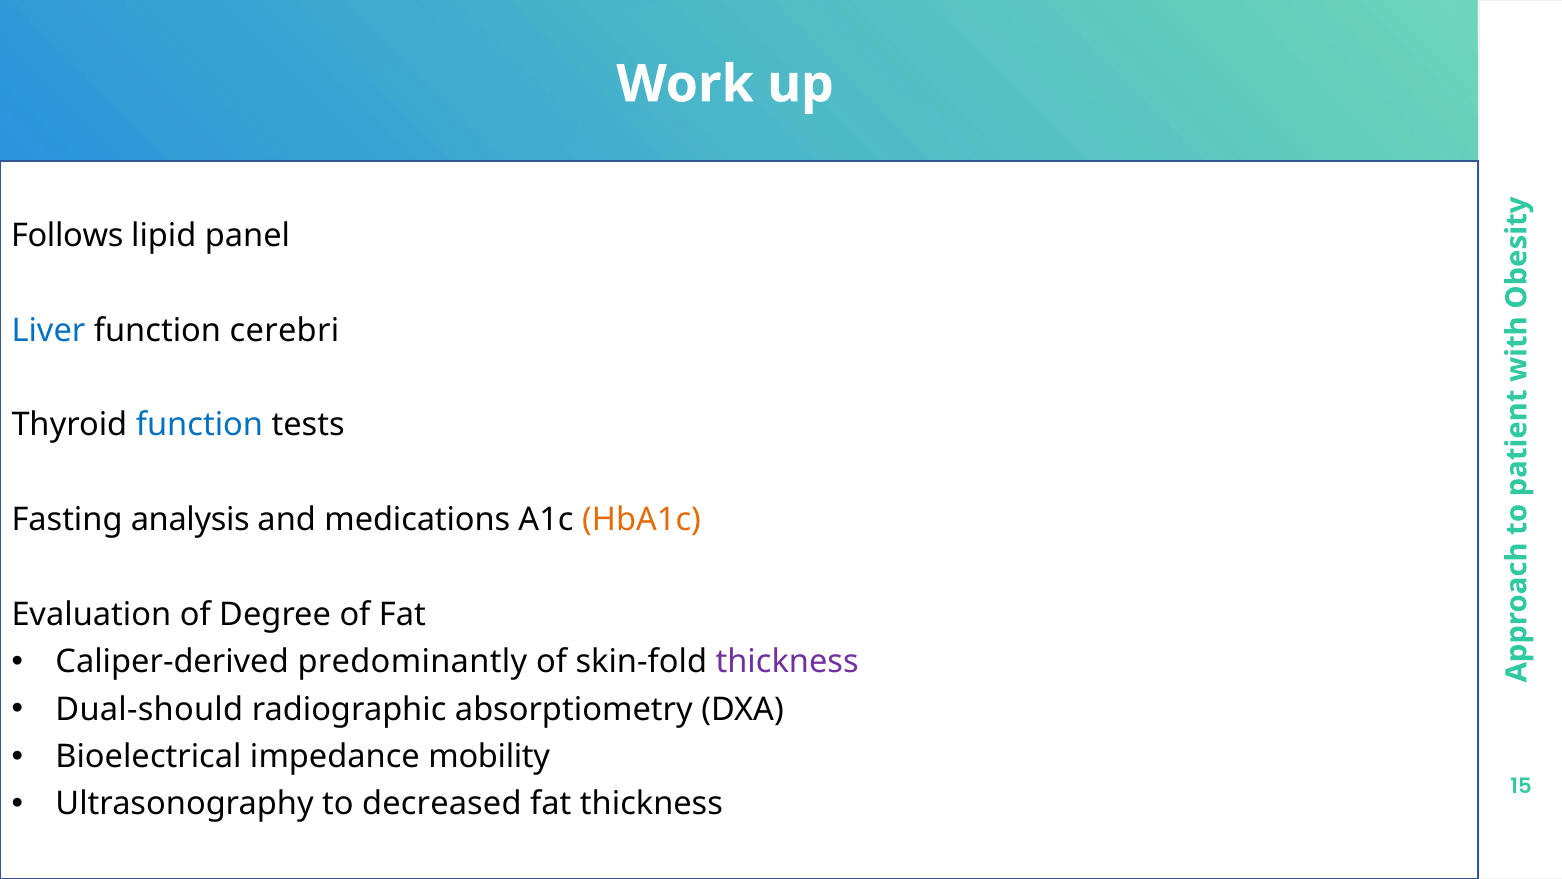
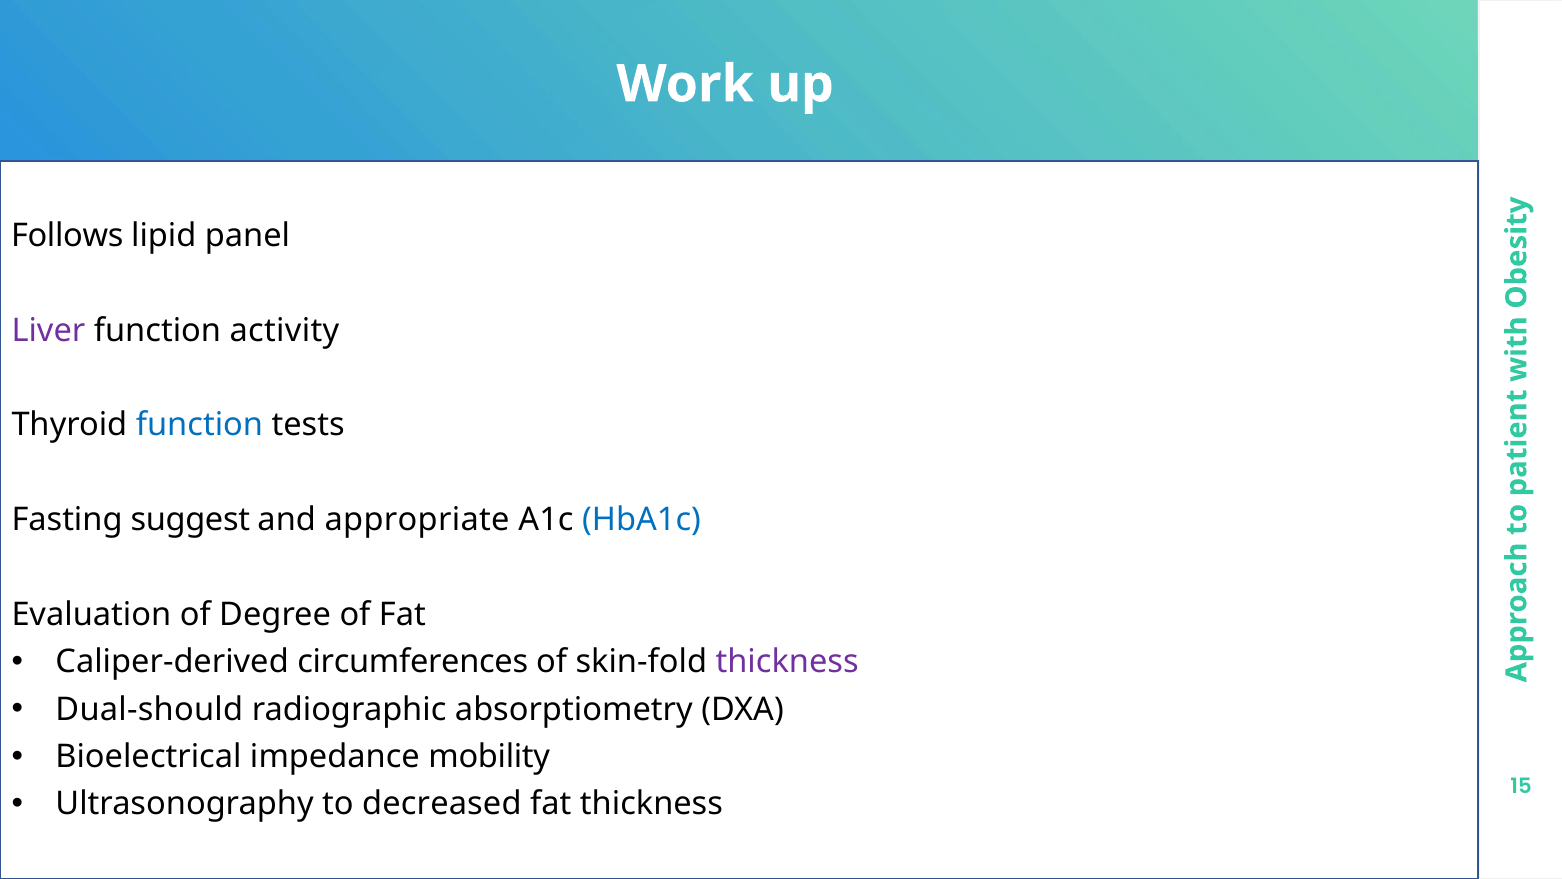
Liver colour: blue -> purple (48, 330)
cerebri: cerebri -> activity (284, 330)
analysis: analysis -> suggest (190, 520)
medications: medications -> appropriate (417, 520)
HbA1c colour: orange -> blue (642, 520)
predominantly: predominantly -> circumferences (413, 662)
